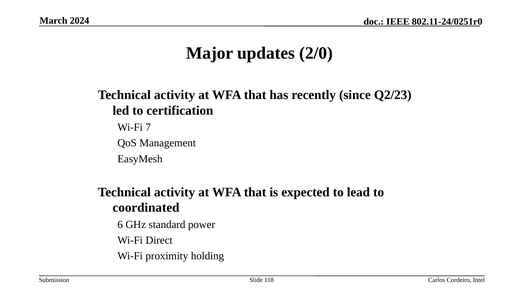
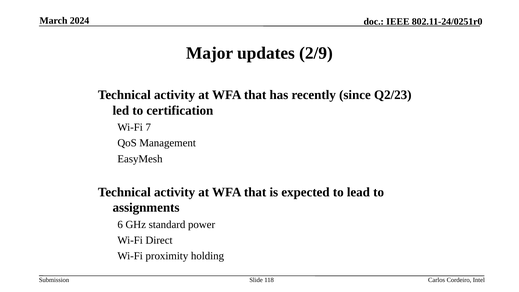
2/0: 2/0 -> 2/9 (316, 53)
coordinated: coordinated -> assignments (146, 208)
